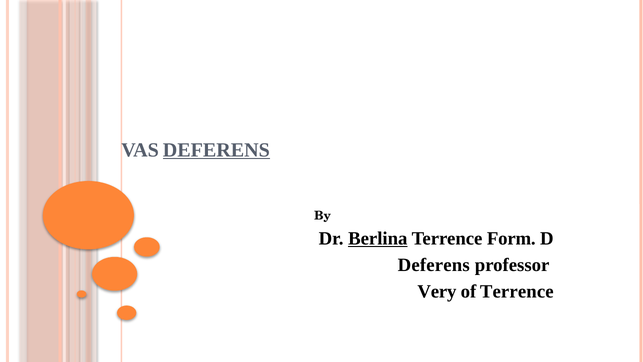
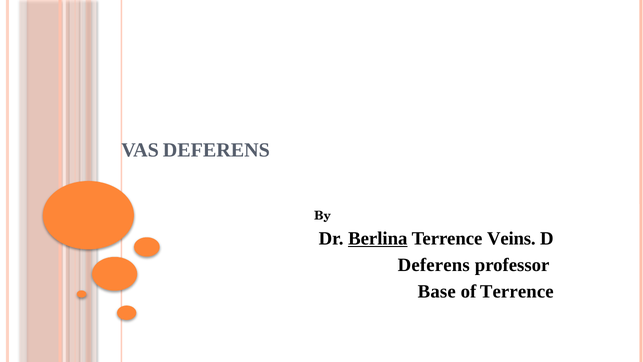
DEFERENS underline: present -> none (216, 150)
Form: Form -> Veins (511, 238)
Very: Very -> Base (437, 291)
